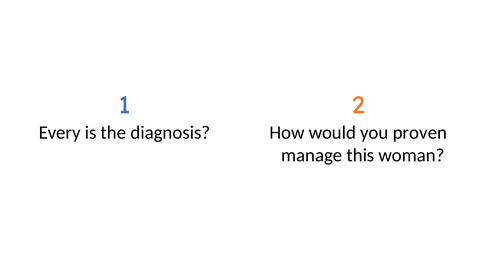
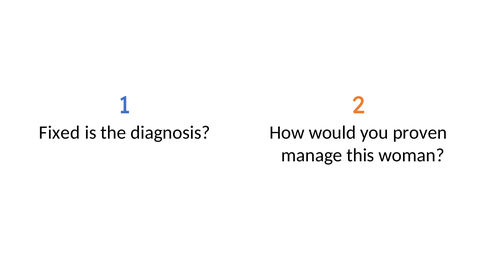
Every: Every -> Fixed (59, 133)
